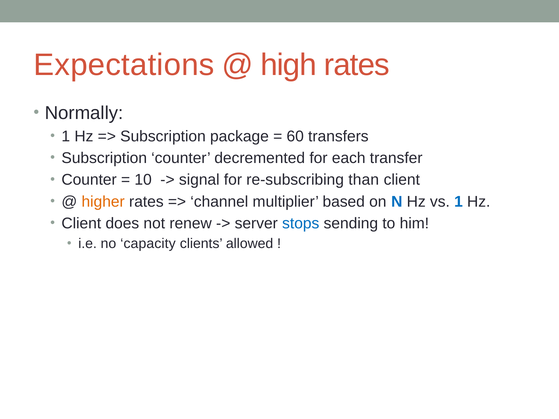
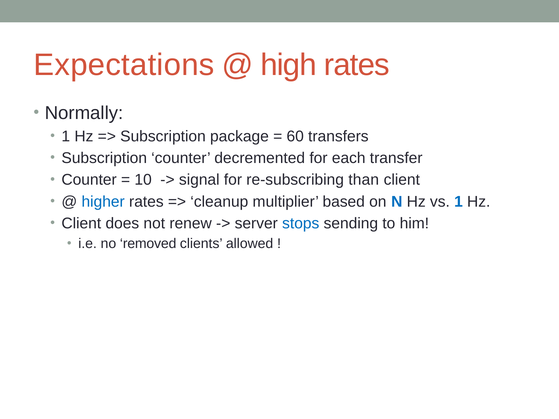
higher colour: orange -> blue (103, 202)
channel: channel -> cleanup (219, 202)
capacity: capacity -> removed (148, 244)
